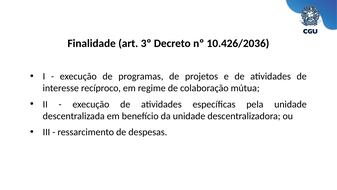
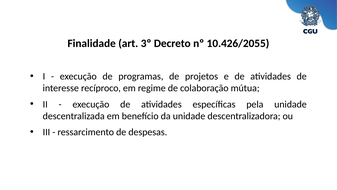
10.426/2036: 10.426/2036 -> 10.426/2055 (238, 43)
